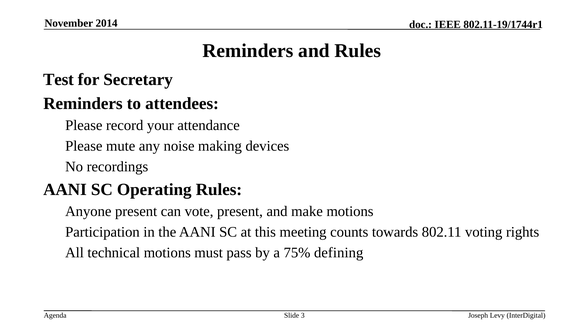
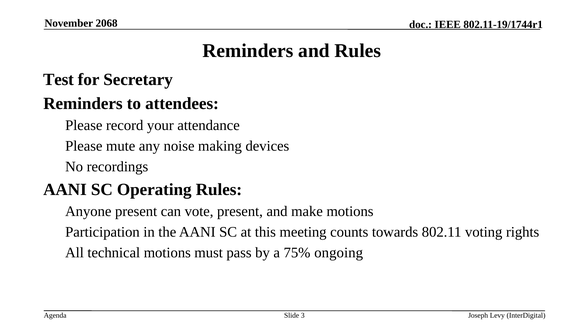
2014: 2014 -> 2068 (107, 23)
defining: defining -> ongoing (339, 252)
